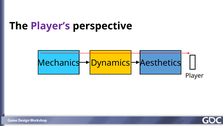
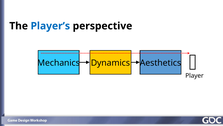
Player’s colour: purple -> blue (50, 26)
